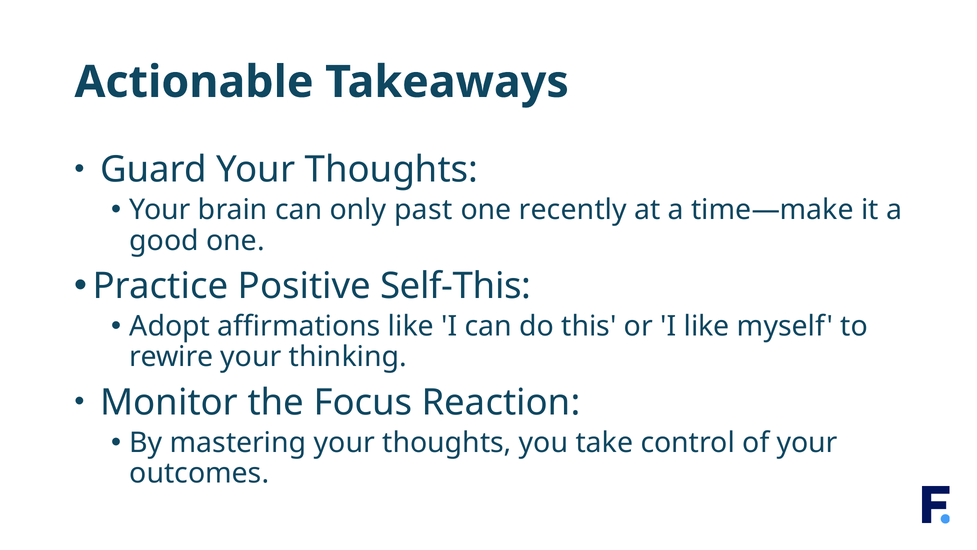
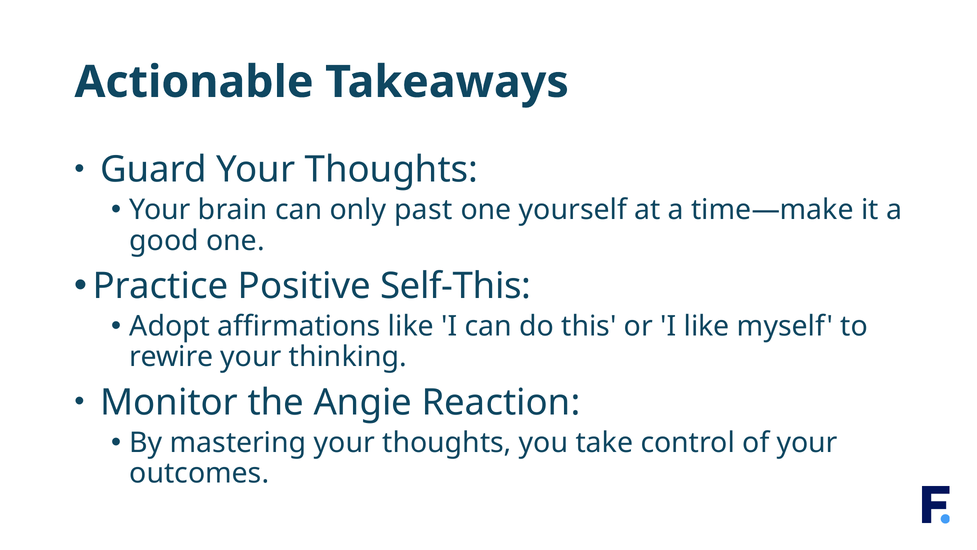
recently: recently -> yourself (573, 210)
Focus: Focus -> Angie (363, 402)
